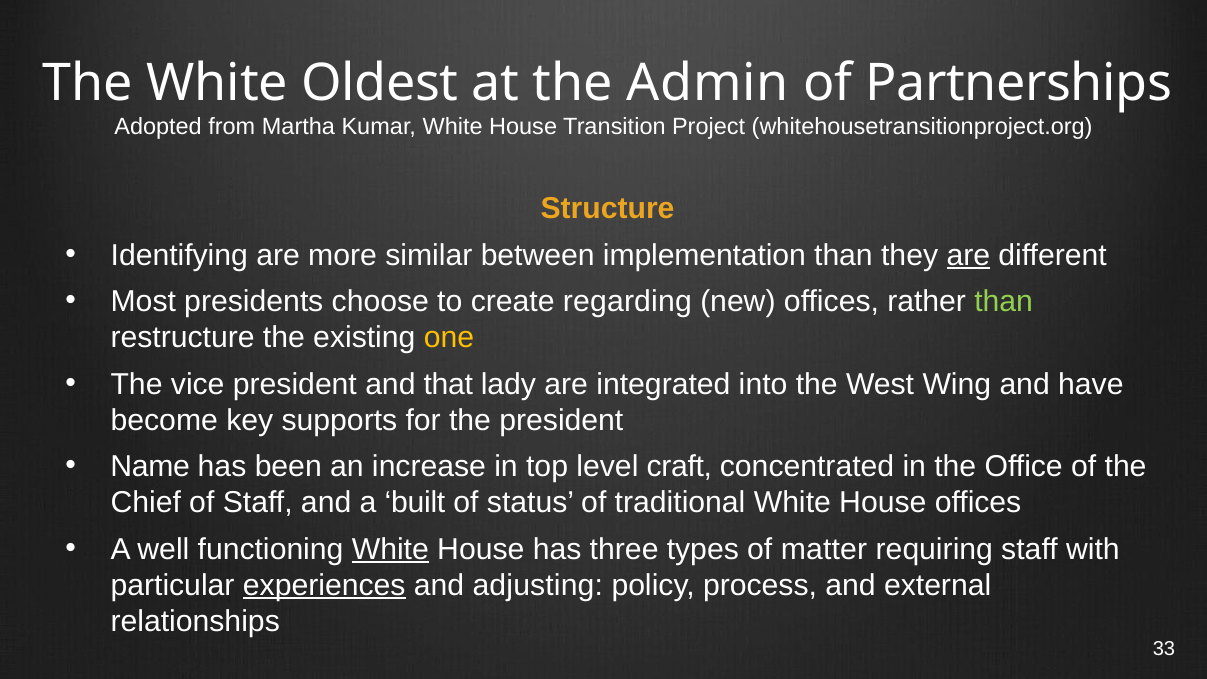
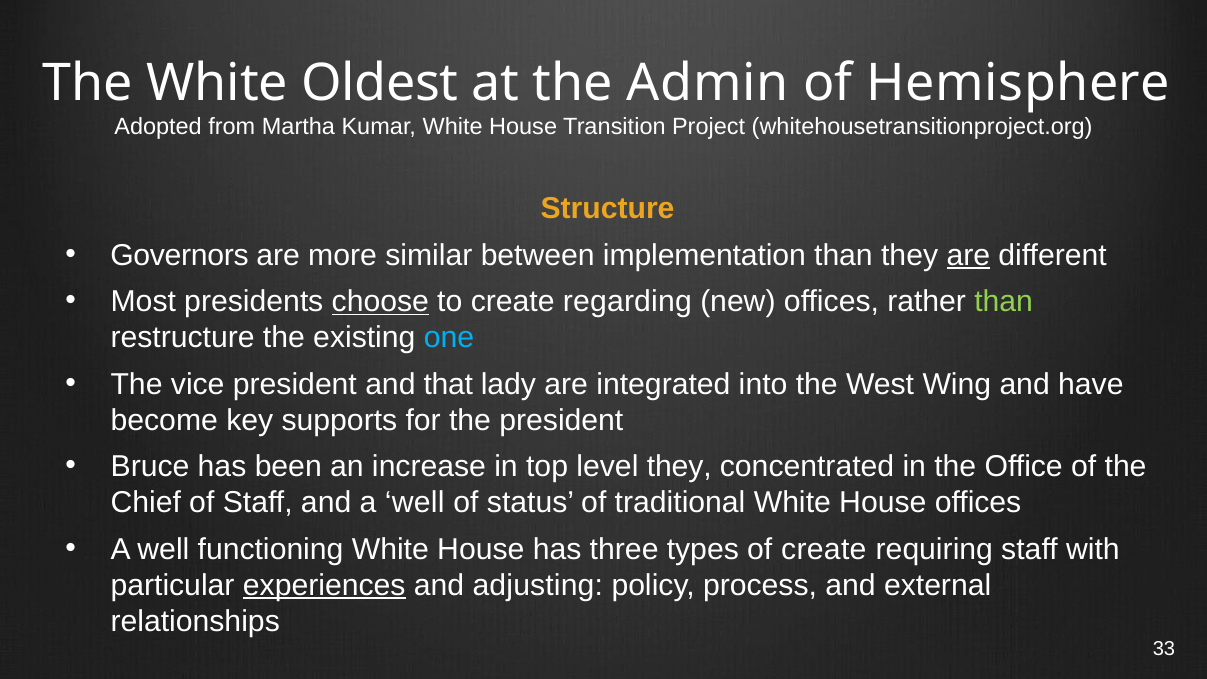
Partnerships: Partnerships -> Hemisphere (1018, 83)
Identifying: Identifying -> Governors (179, 255)
choose underline: none -> present (380, 302)
one colour: yellow -> light blue (449, 338)
Name: Name -> Bruce (150, 467)
level craft: craft -> they (679, 467)
and a built: built -> well (415, 503)
White underline: present -> none (390, 549)
of matter: matter -> create (824, 549)
